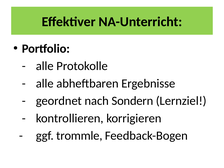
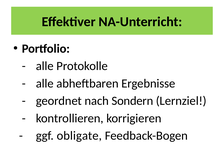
trommle: trommle -> obligate (79, 136)
